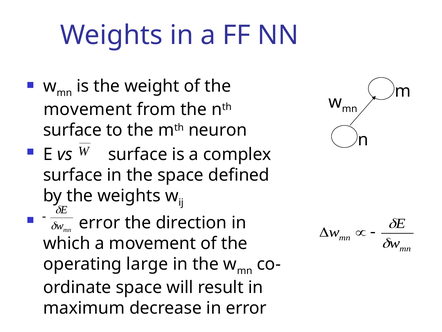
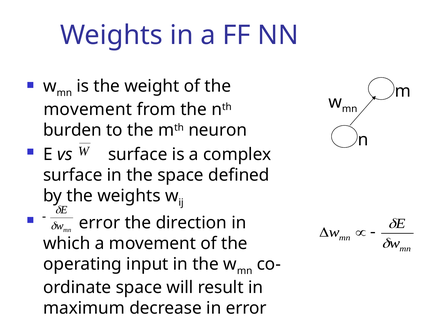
surface: surface -> burden (72, 130)
large: large -> input (147, 264)
